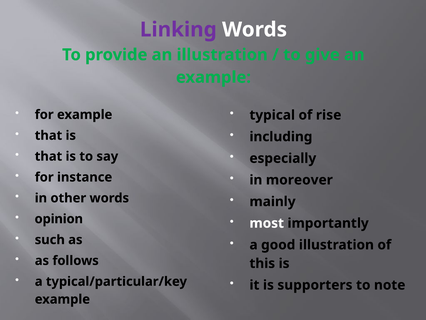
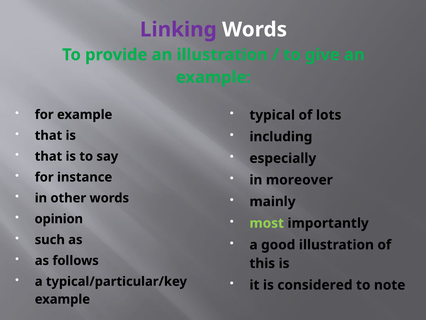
rise: rise -> lots (329, 115)
most colour: white -> light green (267, 223)
supporters: supporters -> considered (315, 285)
